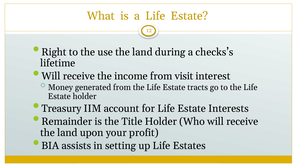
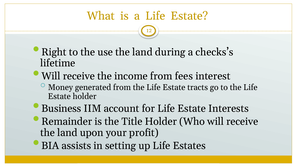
visit: visit -> fees (184, 76)
Treasury: Treasury -> Business (61, 109)
